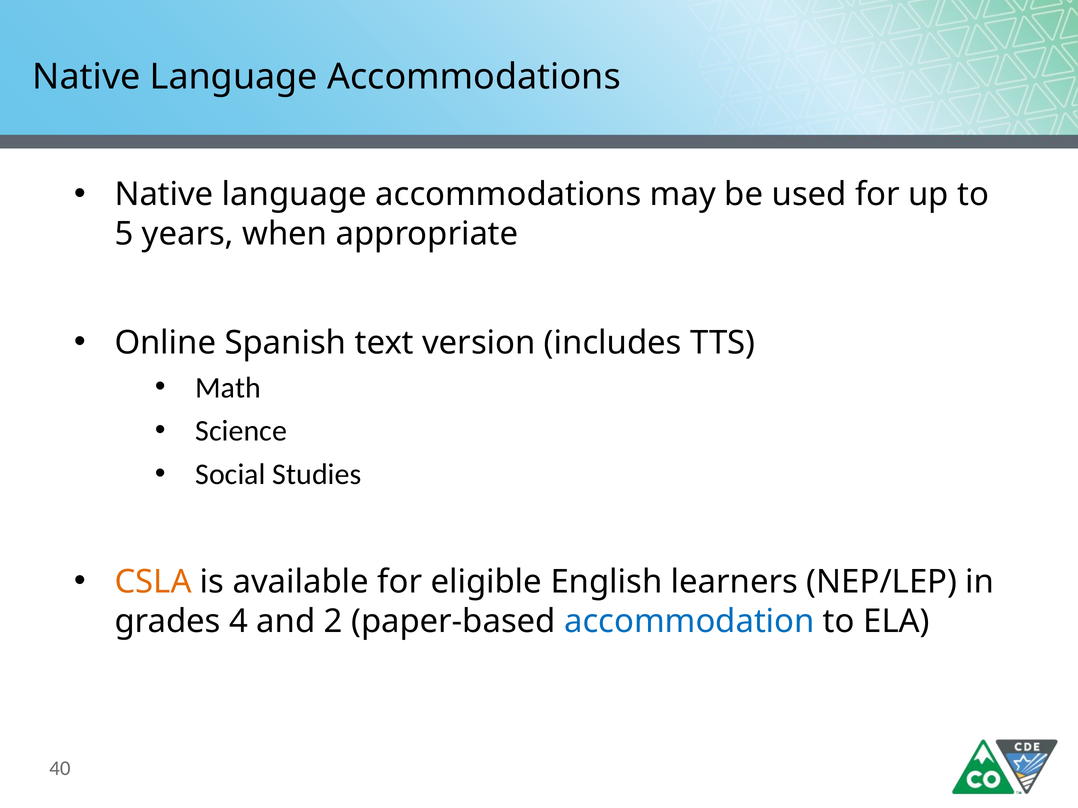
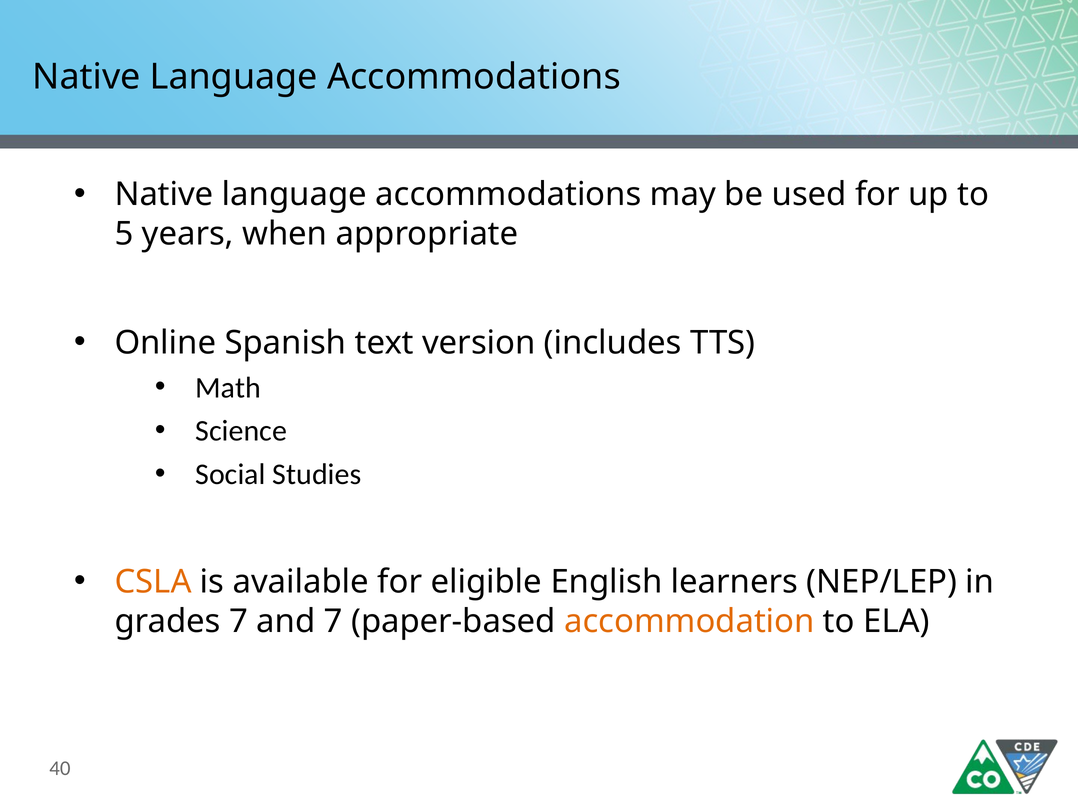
grades 4: 4 -> 7 (239, 622)
and 2: 2 -> 7 (333, 622)
accommodation colour: blue -> orange (689, 622)
